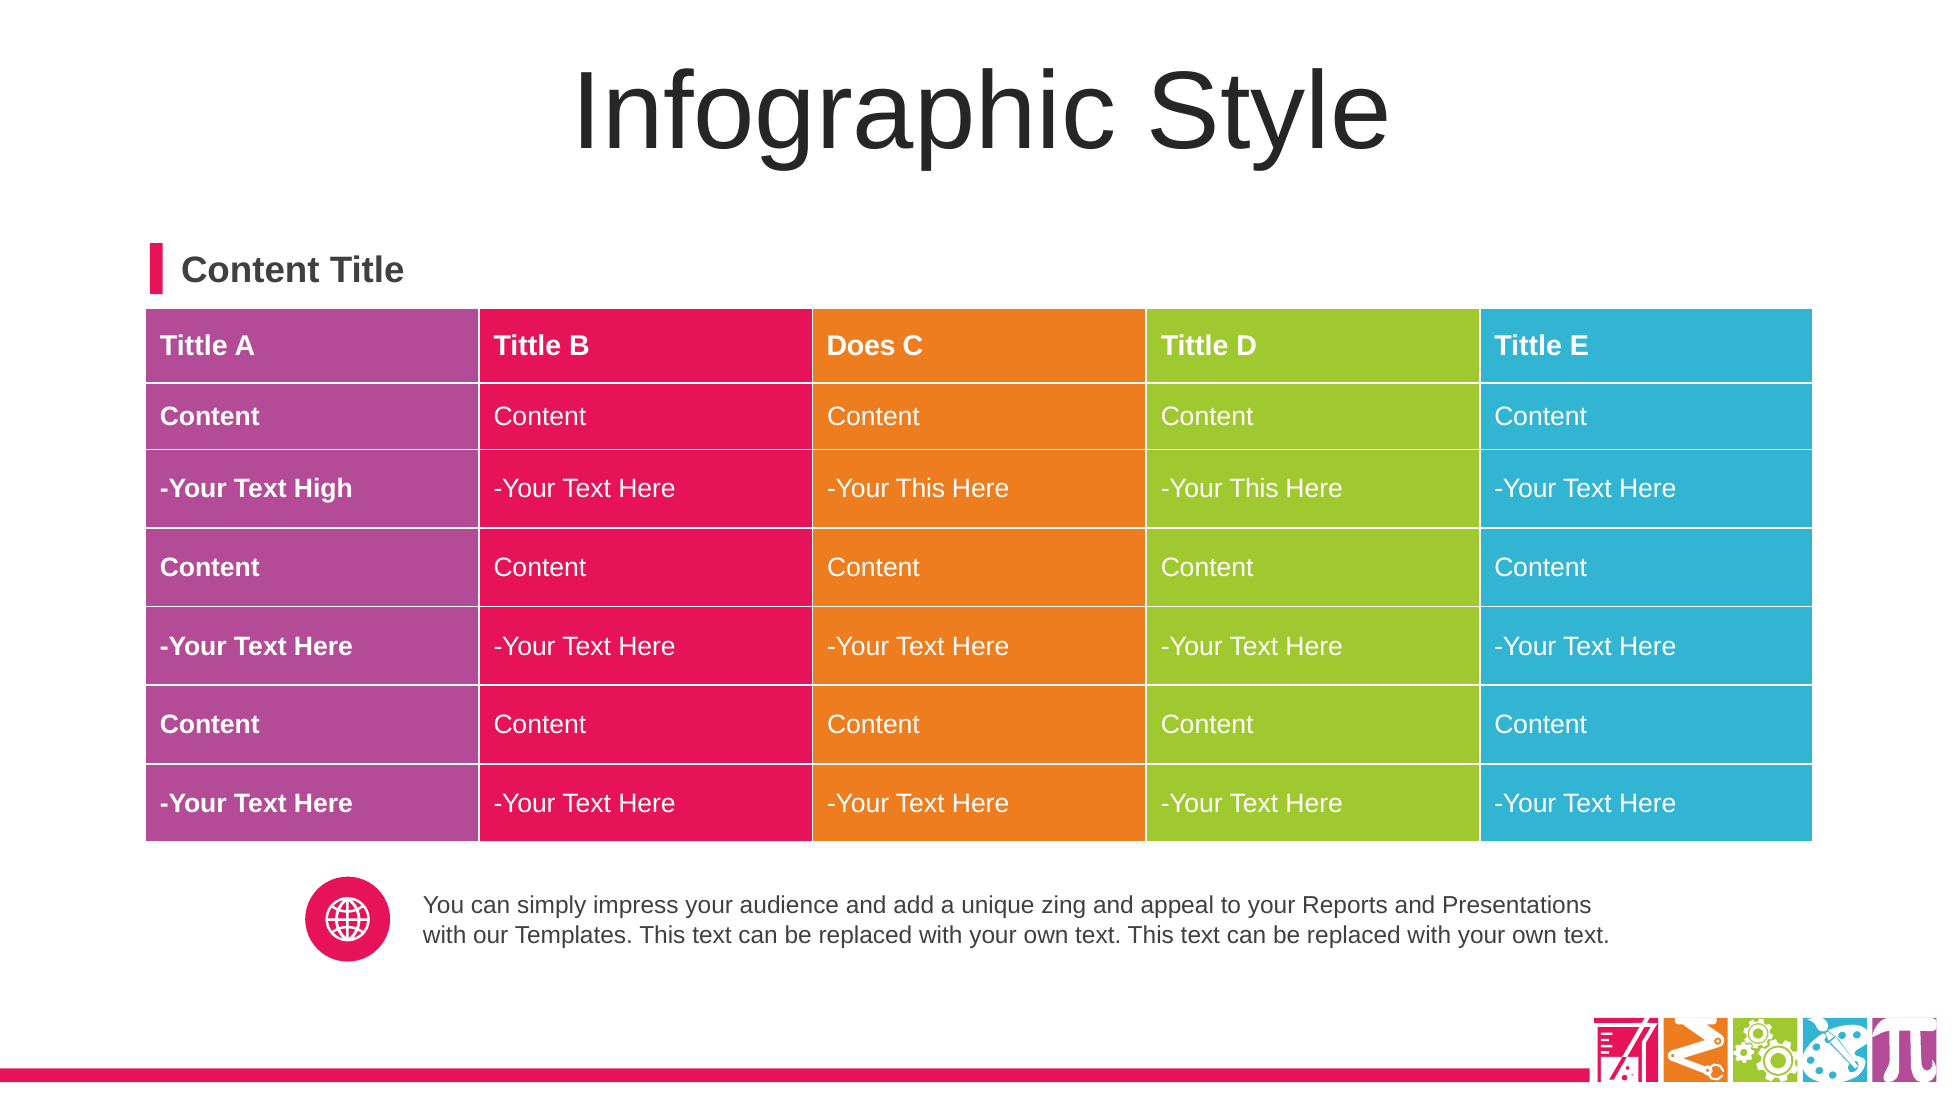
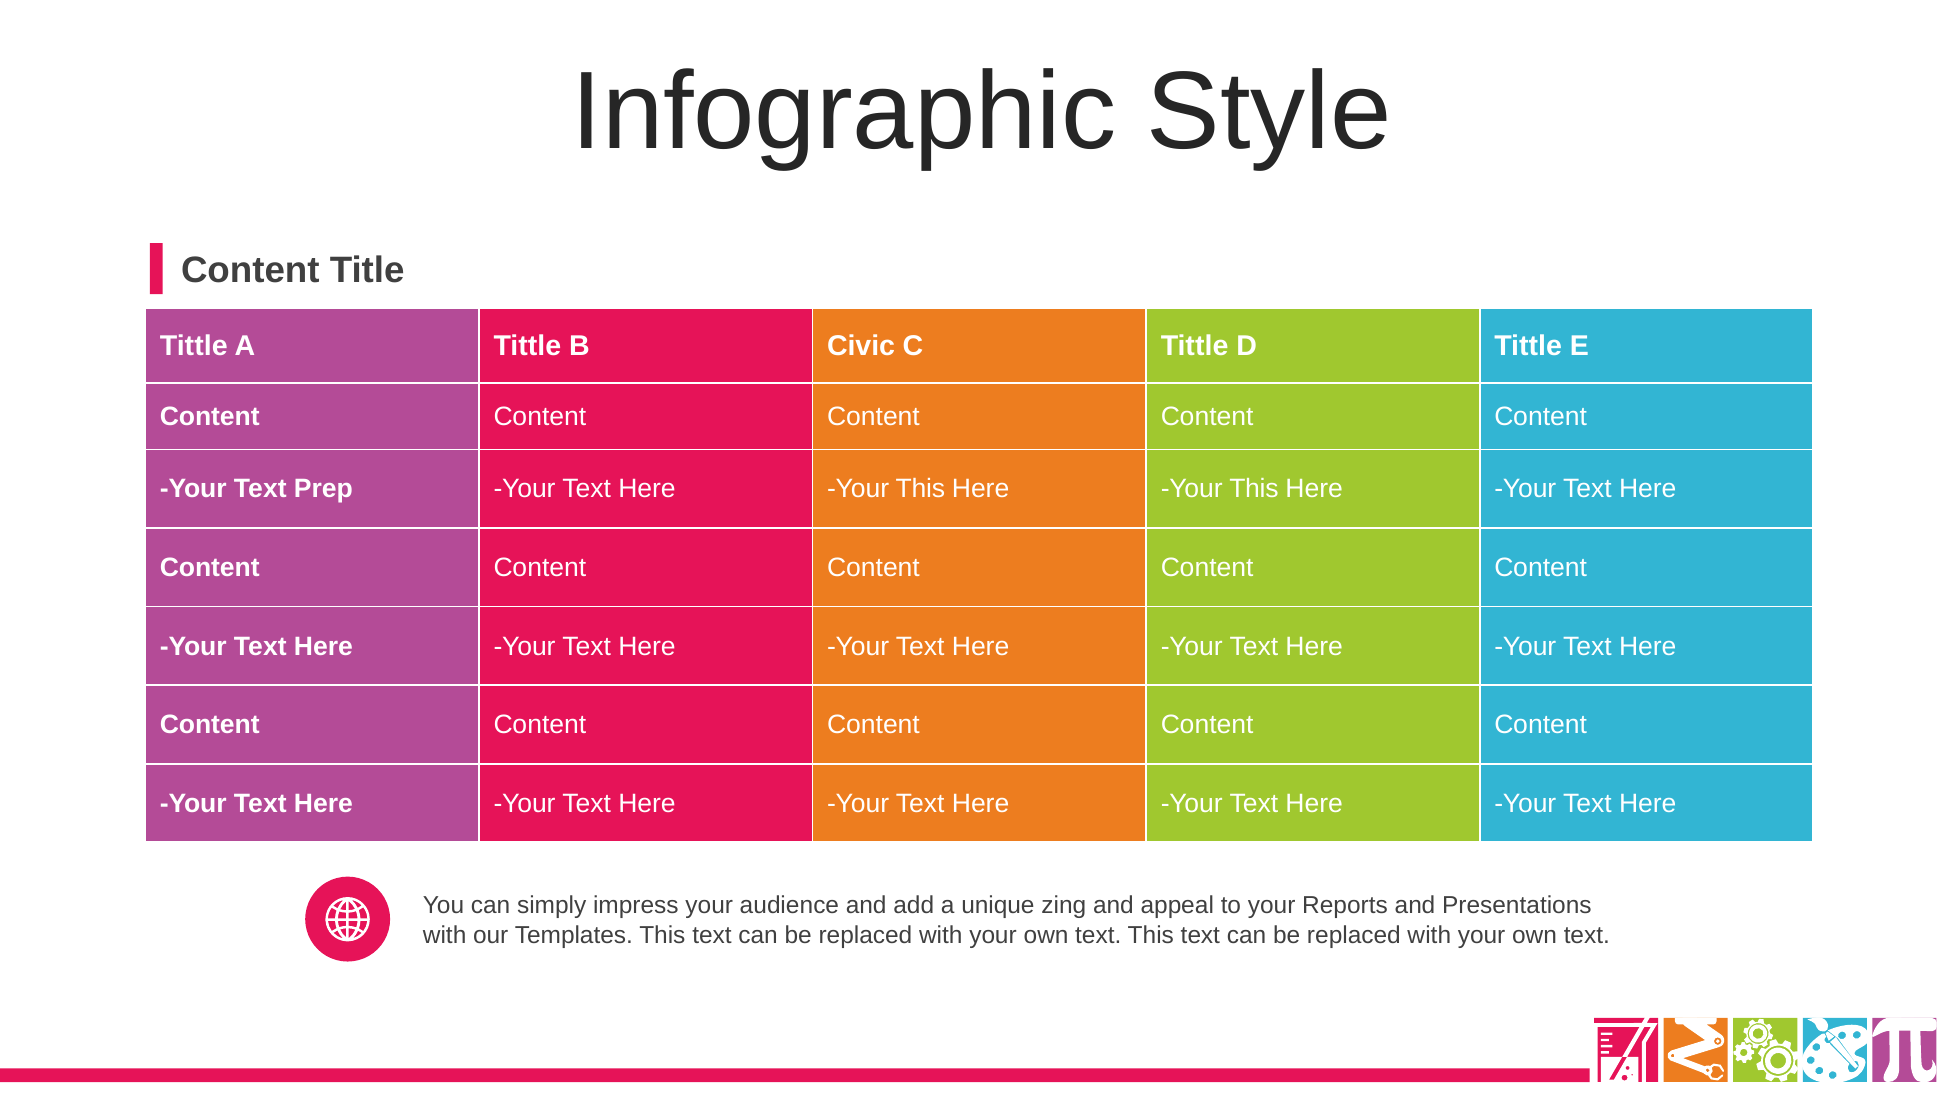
Does: Does -> Civic (861, 346)
High: High -> Prep (323, 489)
